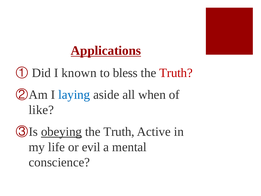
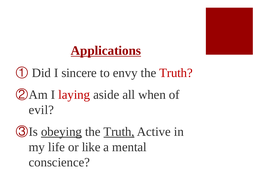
known: known -> sincere (79, 73)
bless: bless -> envy (125, 73)
laying colour: blue -> red (74, 95)
like: like -> evil (41, 110)
Truth underline: none -> present (119, 132)
evil: evil -> like (91, 147)
